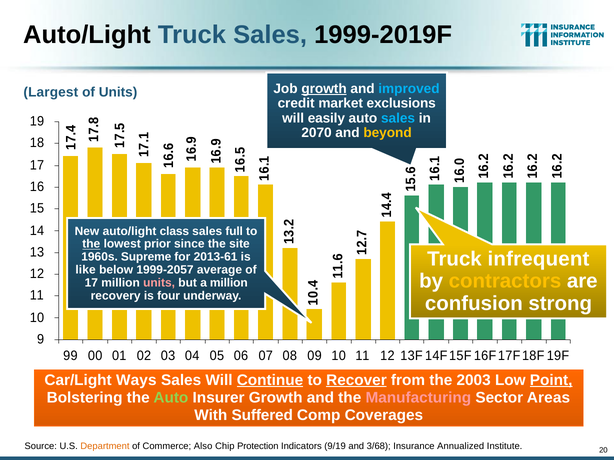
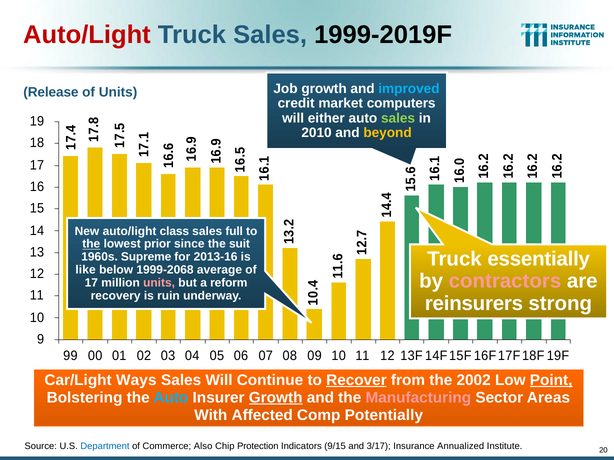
Auto/Light colour: black -> red (87, 35)
growth underline: present -> none (324, 89)
Largest: Largest -> Release (51, 92)
exclusions: exclusions -> computers (401, 103)
easily: easily -> either (326, 118)
sales colour: light blue -> light green (398, 118)
2070: 2070 -> 2010 (317, 133)
site: site -> suit (240, 244)
infrequent: infrequent -> essentially (539, 259)
2013-61: 2013-61 -> 2013-16 (216, 257)
1999-2057: 1999-2057 -> 1999-2068 (165, 270)
contractors colour: yellow -> pink (505, 282)
a million: million -> reform (229, 283)
four: four -> ruin (168, 296)
confusion: confusion -> reinsurers (474, 304)
Continue underline: present -> none (270, 380)
2003: 2003 -> 2002 (474, 380)
Auto colour: light green -> light blue (171, 398)
Growth underline: none -> present (276, 398)
Suffered: Suffered -> Affected (262, 415)
Coverages: Coverages -> Potentially (384, 415)
Department colour: orange -> blue (105, 447)
9/19: 9/19 -> 9/15 (335, 447)
3/68: 3/68 -> 3/17 (379, 447)
